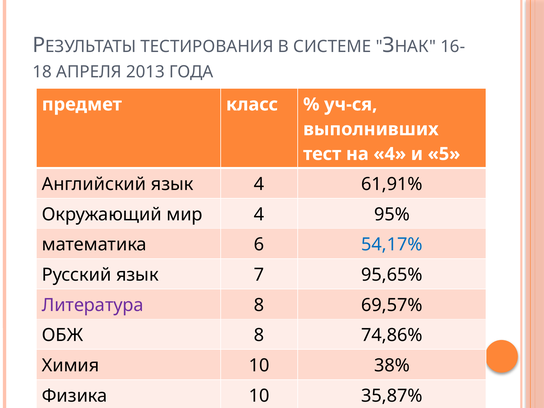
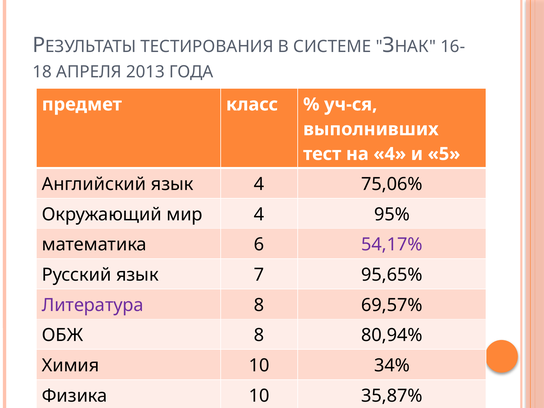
61,91%: 61,91% -> 75,06% (392, 184)
54,17% colour: blue -> purple (392, 245)
74,86%: 74,86% -> 80,94% (392, 335)
38%: 38% -> 34% (392, 366)
